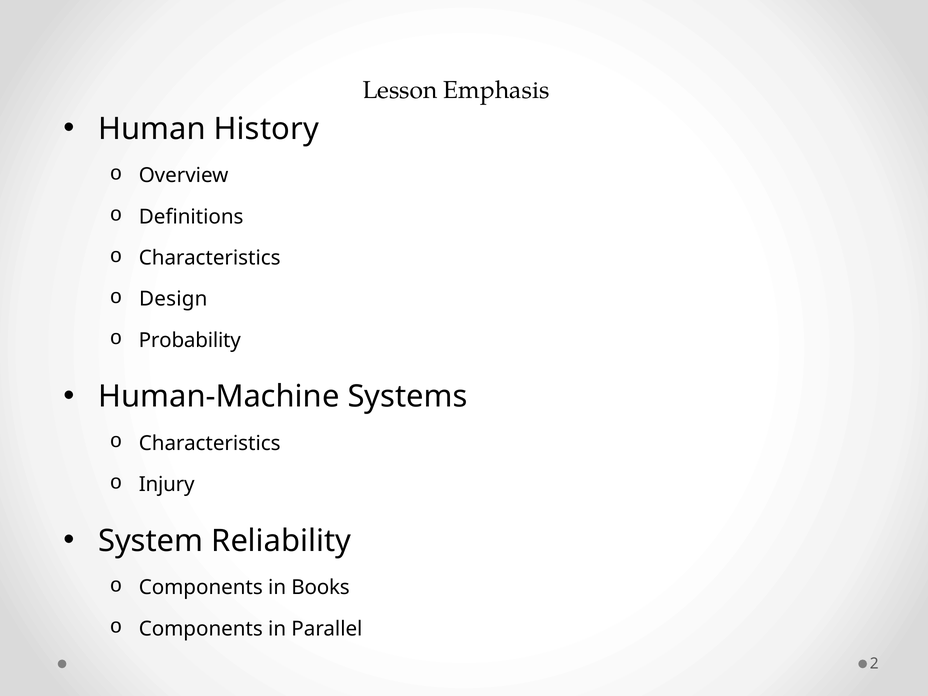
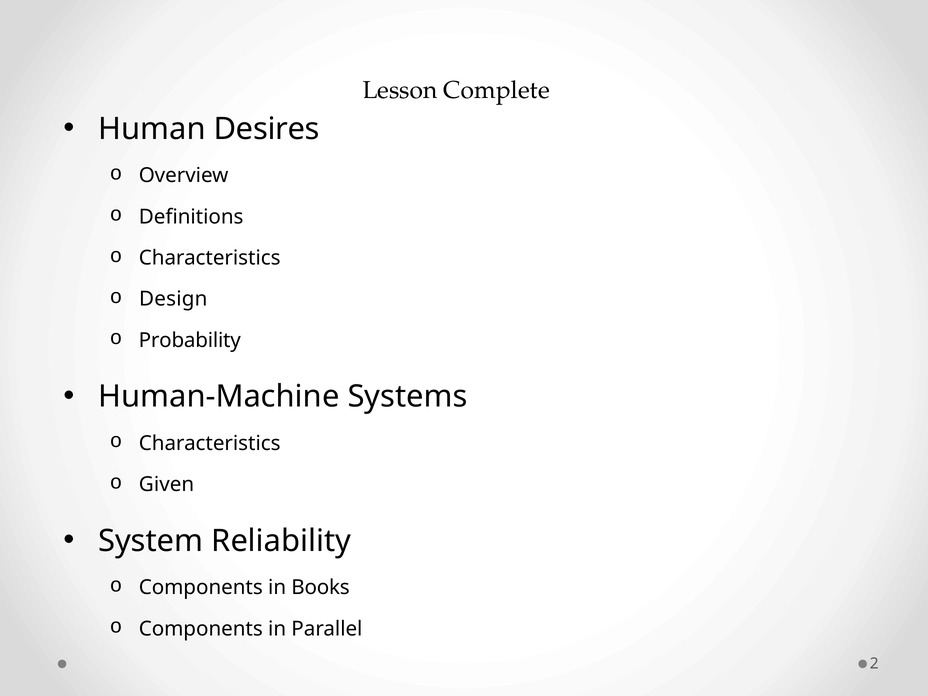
Emphasis: Emphasis -> Complete (497, 90)
History: History -> Desires (267, 129)
Injury: Injury -> Given (167, 485)
